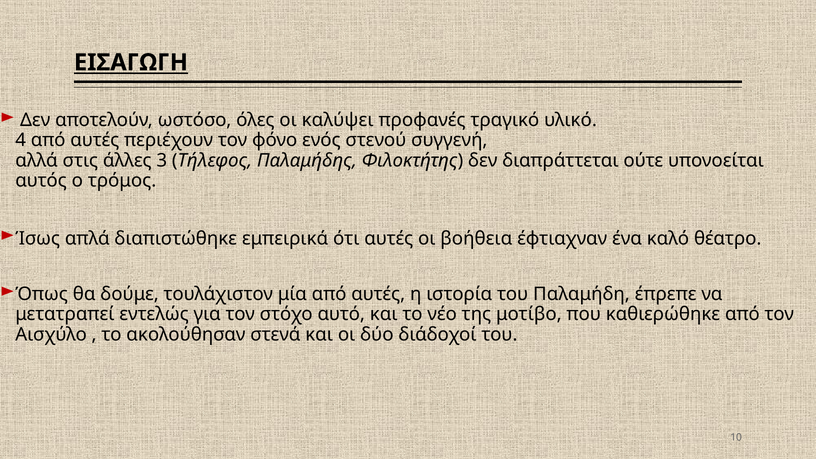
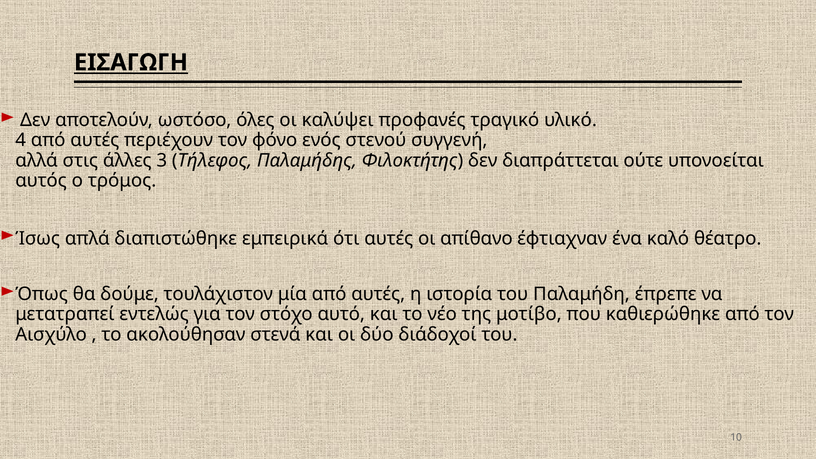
βοήθεια: βοήθεια -> απίθανο (476, 239)
